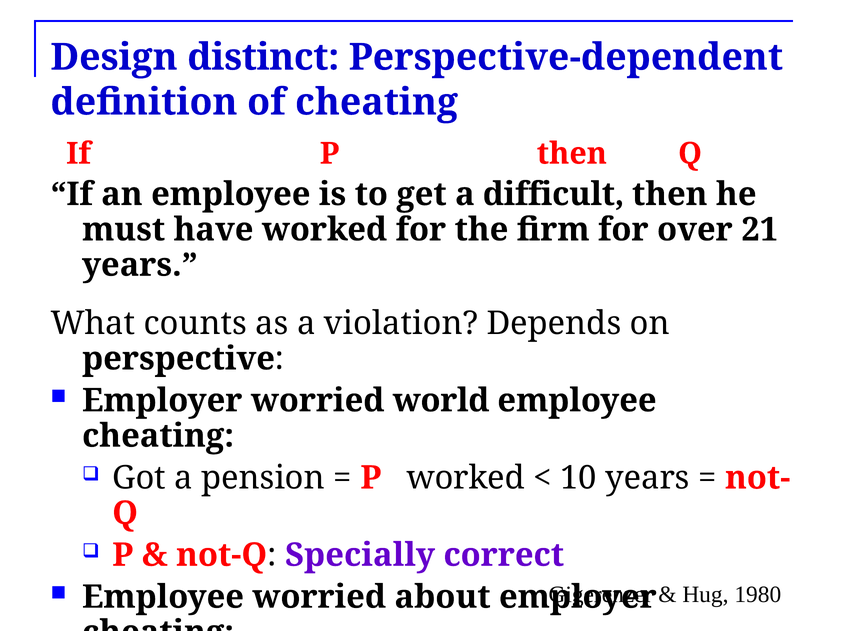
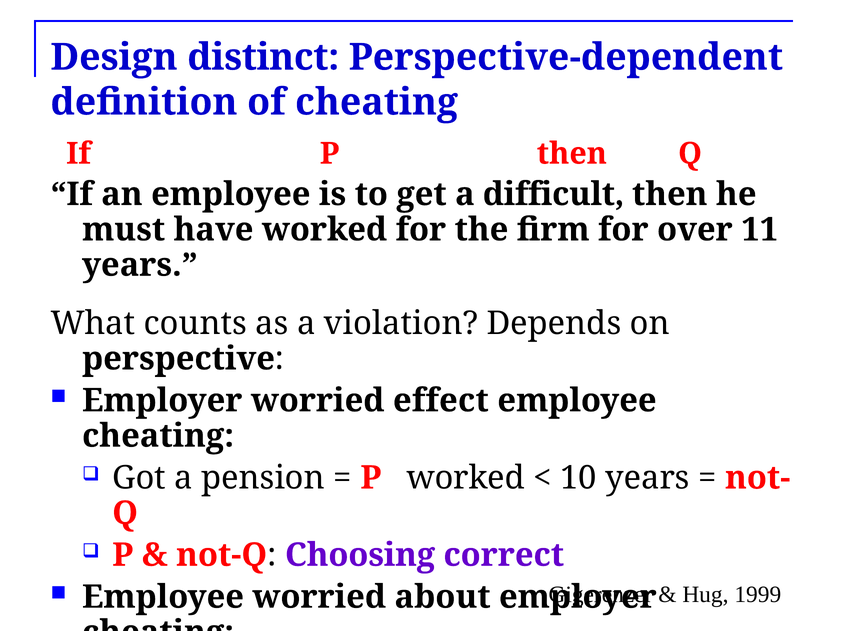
21: 21 -> 11 (760, 230)
world: world -> effect (441, 401)
Specially: Specially -> Choosing (360, 555)
1980: 1980 -> 1999 (758, 595)
